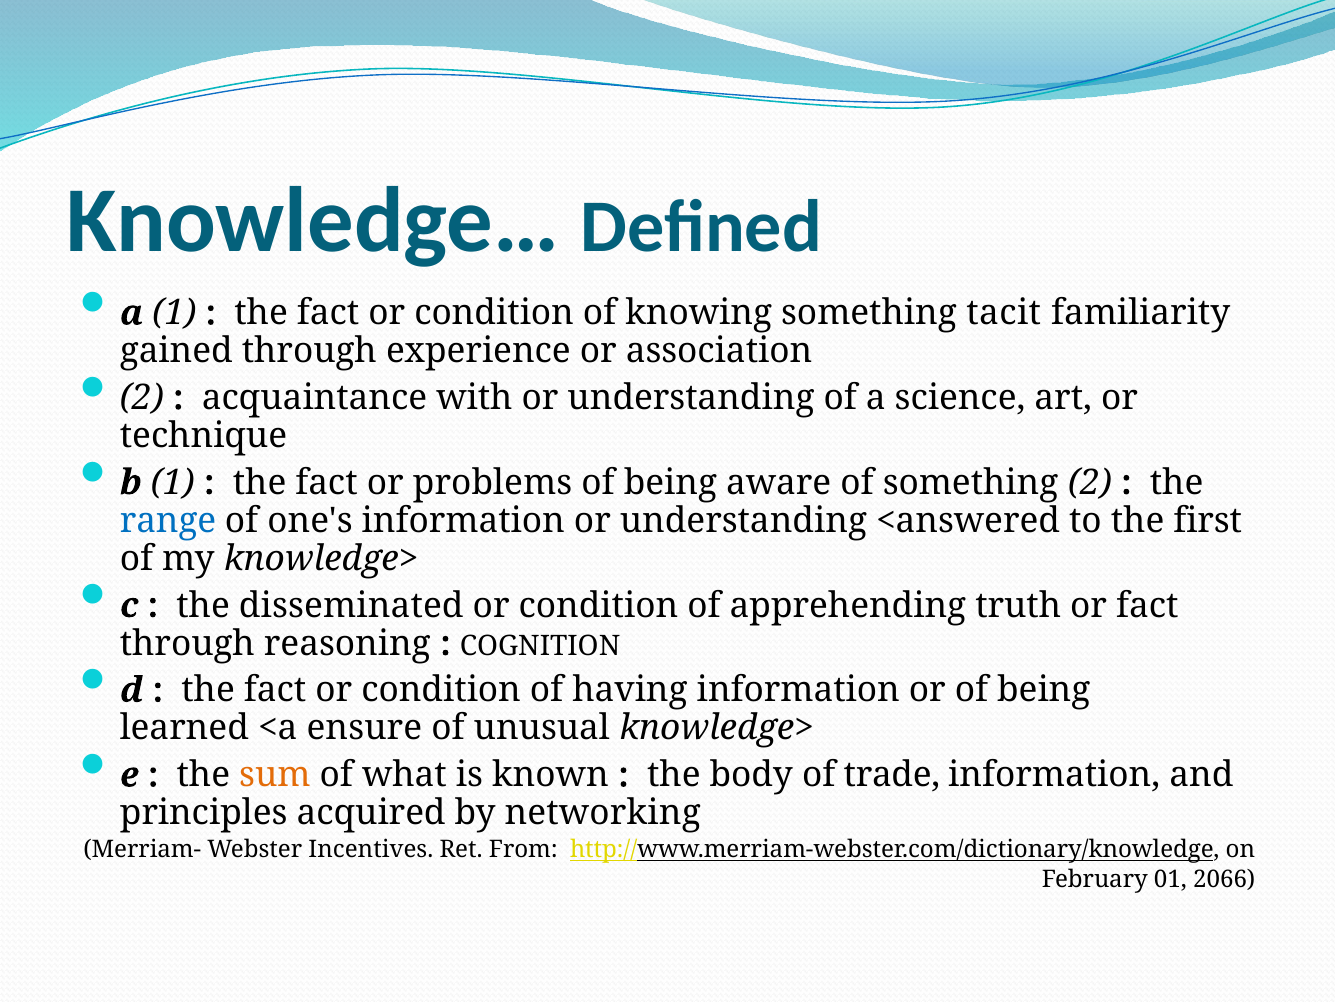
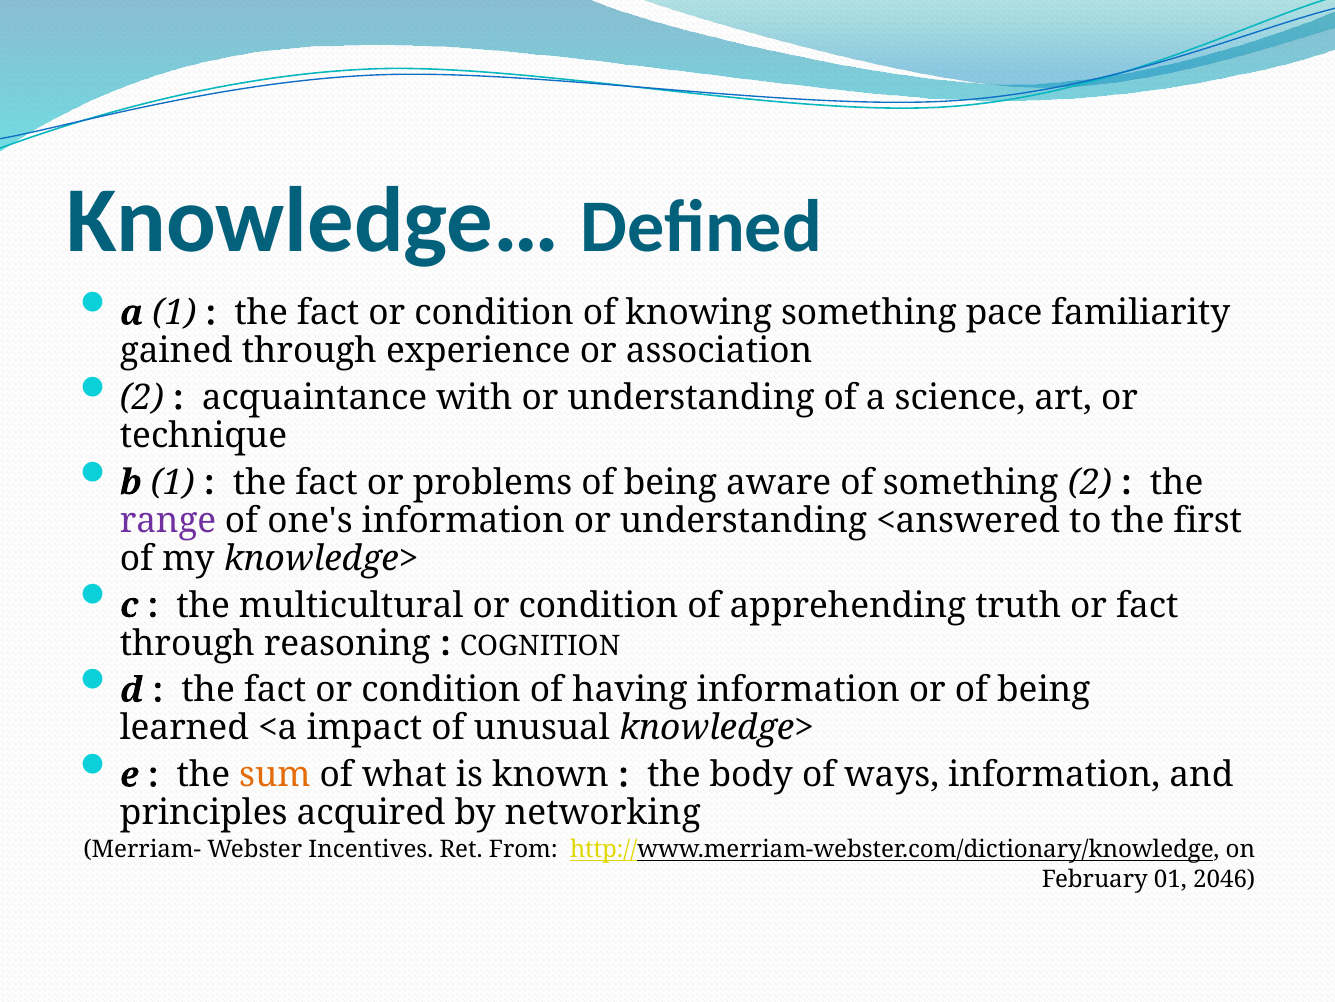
tacit: tacit -> pace (1004, 313)
range colour: blue -> purple (168, 520)
disseminated: disseminated -> multicultural (351, 605)
ensure: ensure -> impact (364, 728)
trade: trade -> ways (892, 774)
2066: 2066 -> 2046 (1224, 878)
